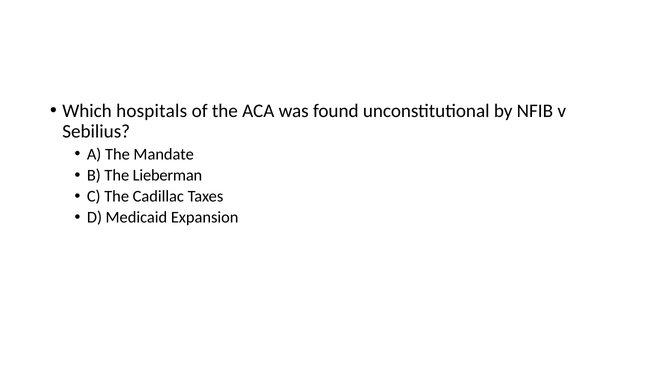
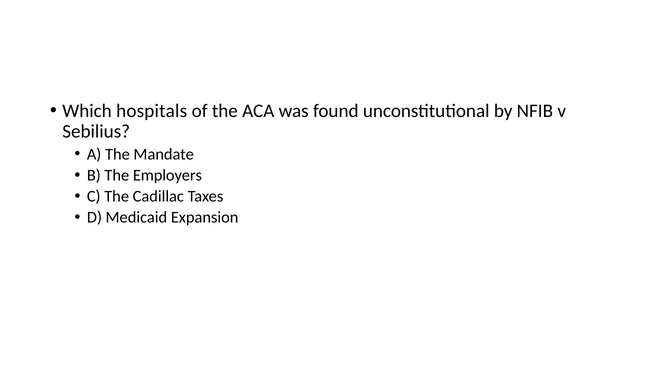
Lieberman: Lieberman -> Employers (167, 175)
